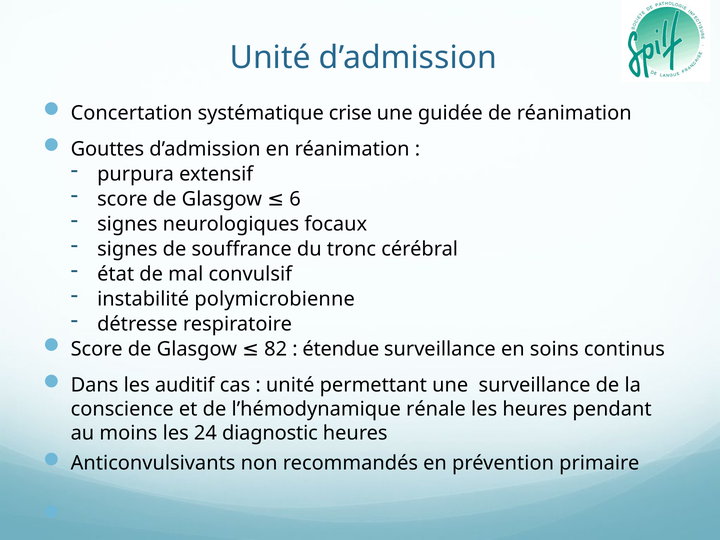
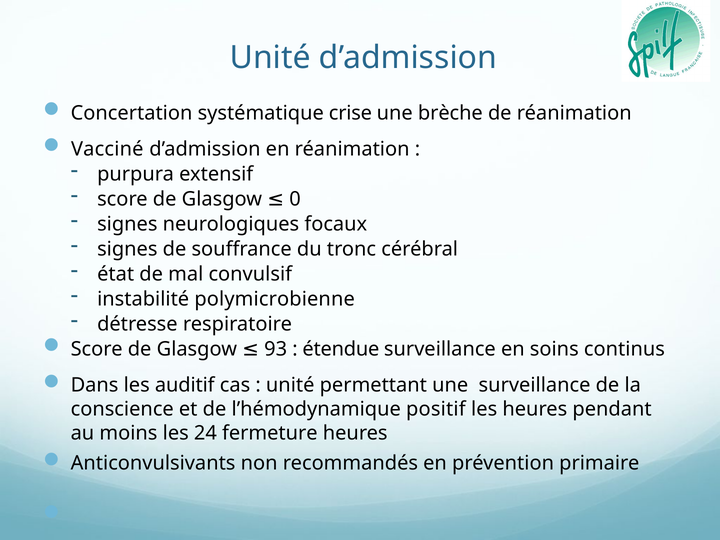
guidée: guidée -> brèche (450, 113)
Gouttes: Gouttes -> Vacciné (107, 149)
6: 6 -> 0 (295, 199)
82: 82 -> 93 (276, 349)
rénale: rénale -> positif (436, 409)
diagnostic: diagnostic -> fermeture (270, 433)
